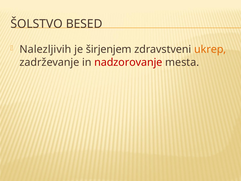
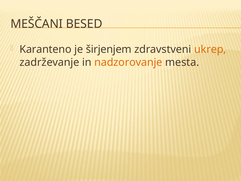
ŠOLSTVO: ŠOLSTVO -> MEŠČANI (37, 24)
Nalezljivih: Nalezljivih -> Karanteno (46, 49)
nadzorovanje colour: red -> orange (128, 62)
